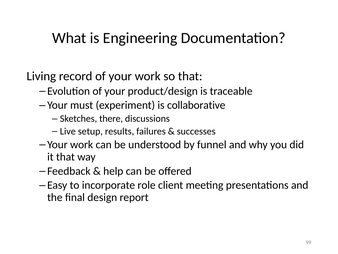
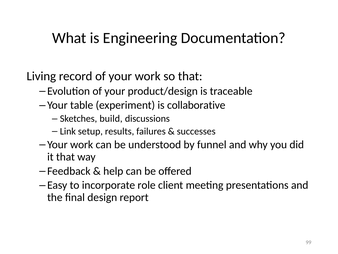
must: must -> table (82, 105)
there: there -> build (111, 118)
Live: Live -> Link (68, 131)
